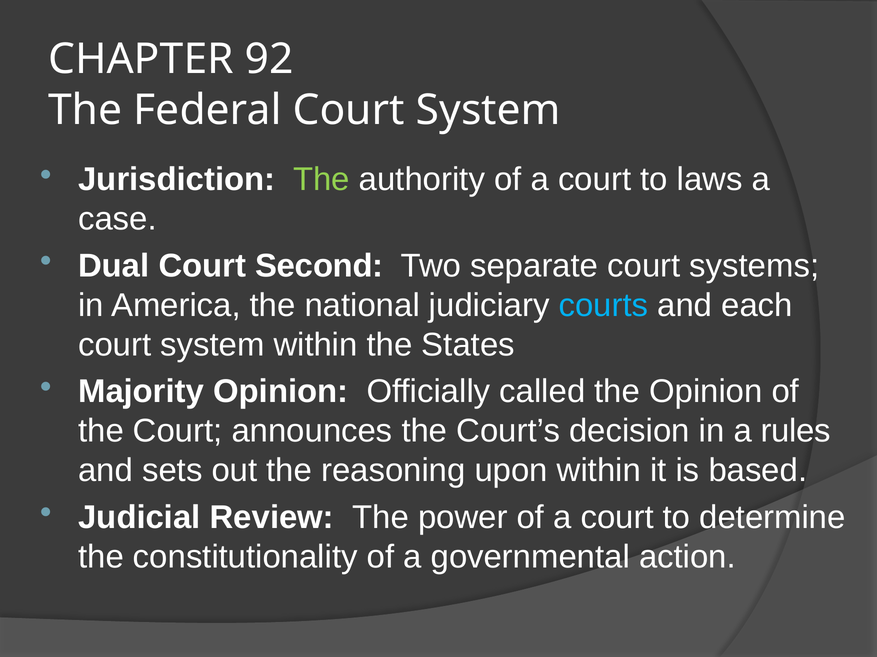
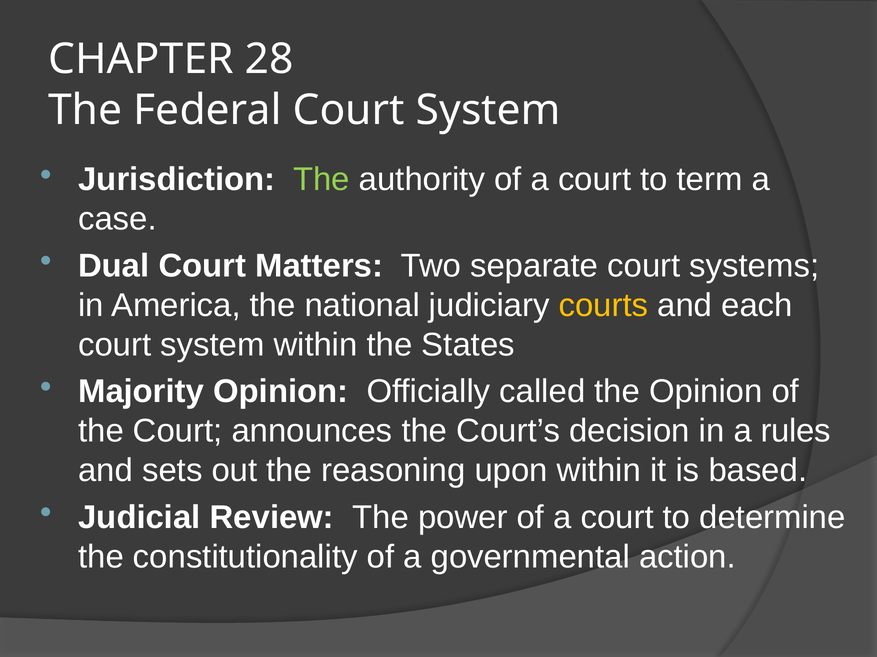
92: 92 -> 28 (269, 59)
laws: laws -> term (710, 180)
Second: Second -> Matters (319, 266)
courts colour: light blue -> yellow (603, 306)
